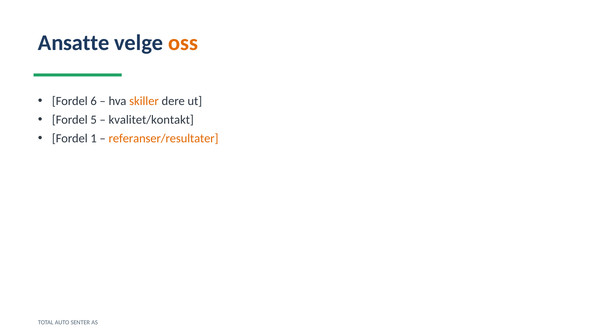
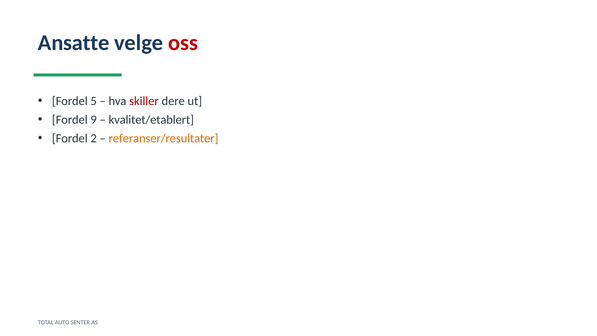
oss colour: orange -> red (183, 43)
6: 6 -> 5 (94, 101)
skiller colour: orange -> red (144, 101)
5: 5 -> 9 (94, 120)
kvalitet/kontakt: kvalitet/kontakt -> kvalitet/etablert (151, 120)
1: 1 -> 2 (94, 138)
